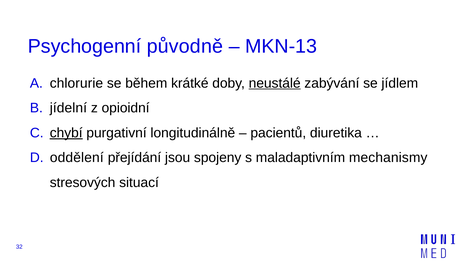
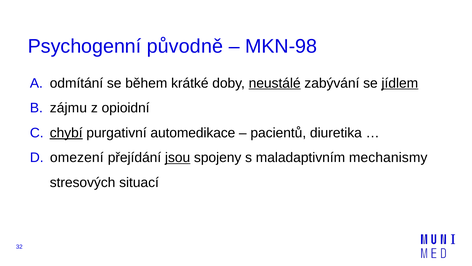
MKN-13: MKN-13 -> MKN-98 (281, 46)
chlorurie: chlorurie -> odmítání (76, 83)
jídlem underline: none -> present (400, 83)
jídelní: jídelní -> zájmu (68, 108)
longitudinálně: longitudinálně -> automedikace (193, 133)
oddělení: oddělení -> omezení (77, 157)
jsou underline: none -> present (178, 157)
